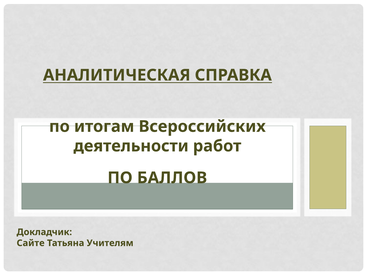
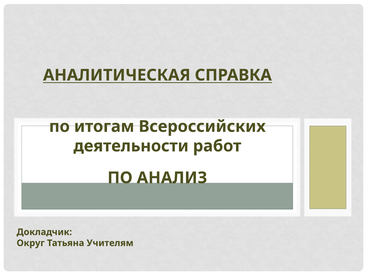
БАЛЛОВ: БАЛЛОВ -> АНАЛИЗ (172, 178)
Сайте: Сайте -> Округ (31, 243)
